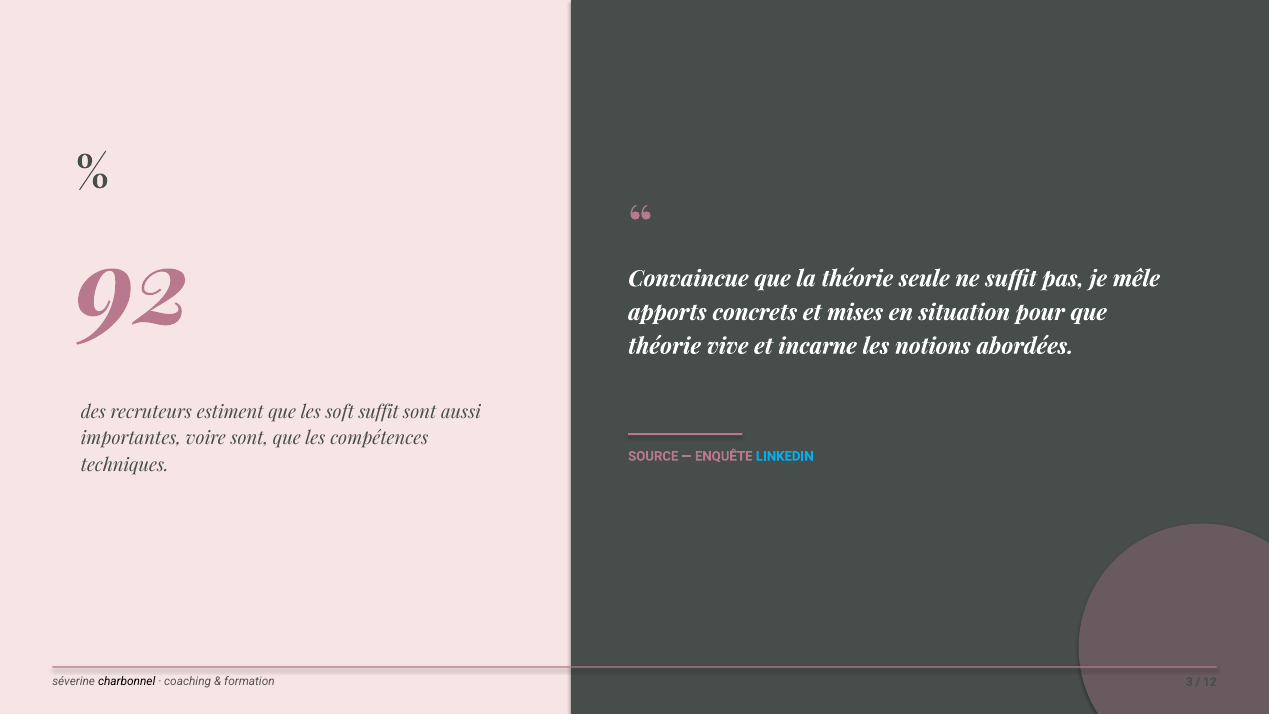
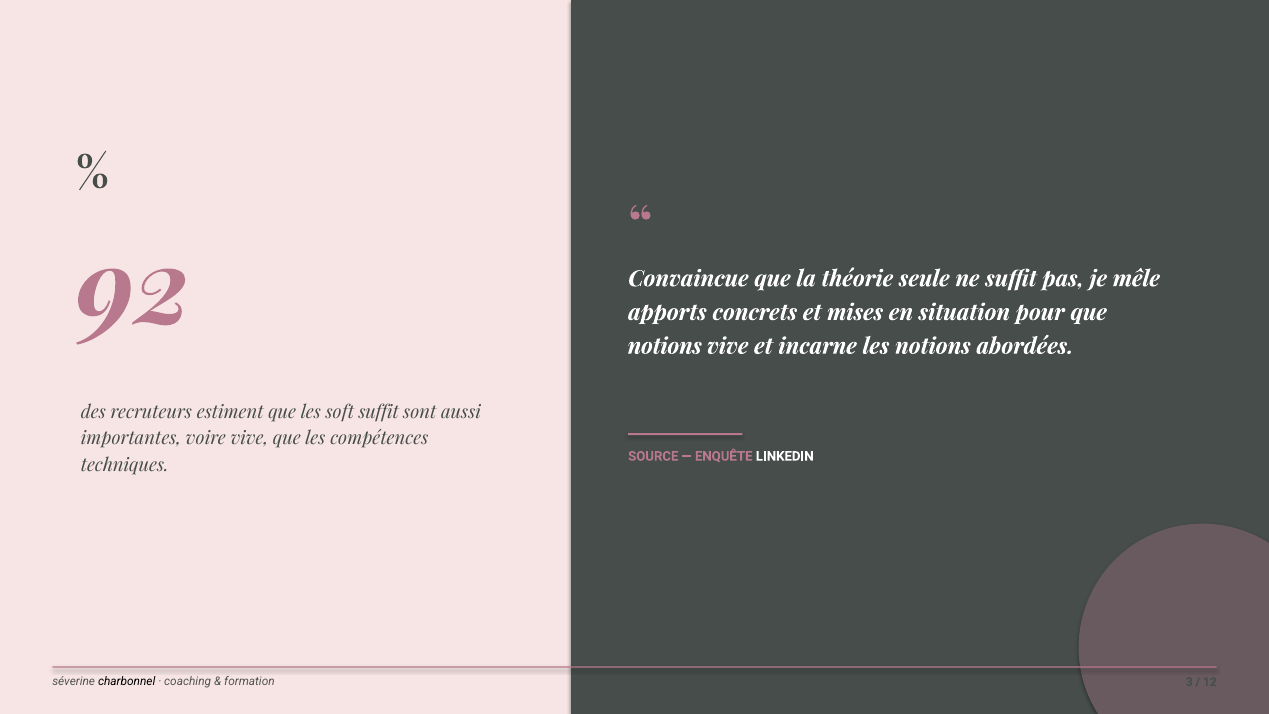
théorie: théorie -> notions (665, 346)
voire sont: sont -> vive (249, 438)
LINKEDIN colour: light blue -> white (785, 456)
